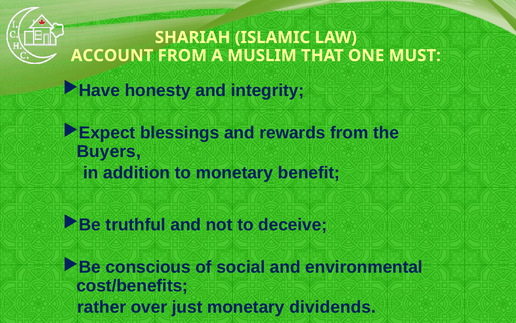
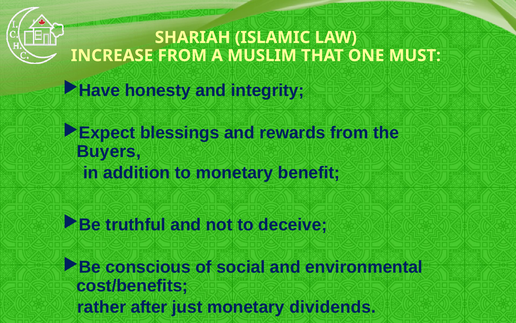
ACCOUNT: ACCOUNT -> INCREASE (112, 55)
over: over -> after (149, 307)
